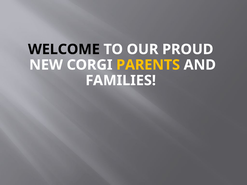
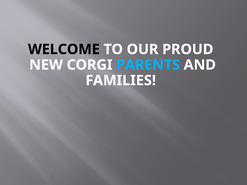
PARENTS colour: yellow -> light blue (148, 65)
